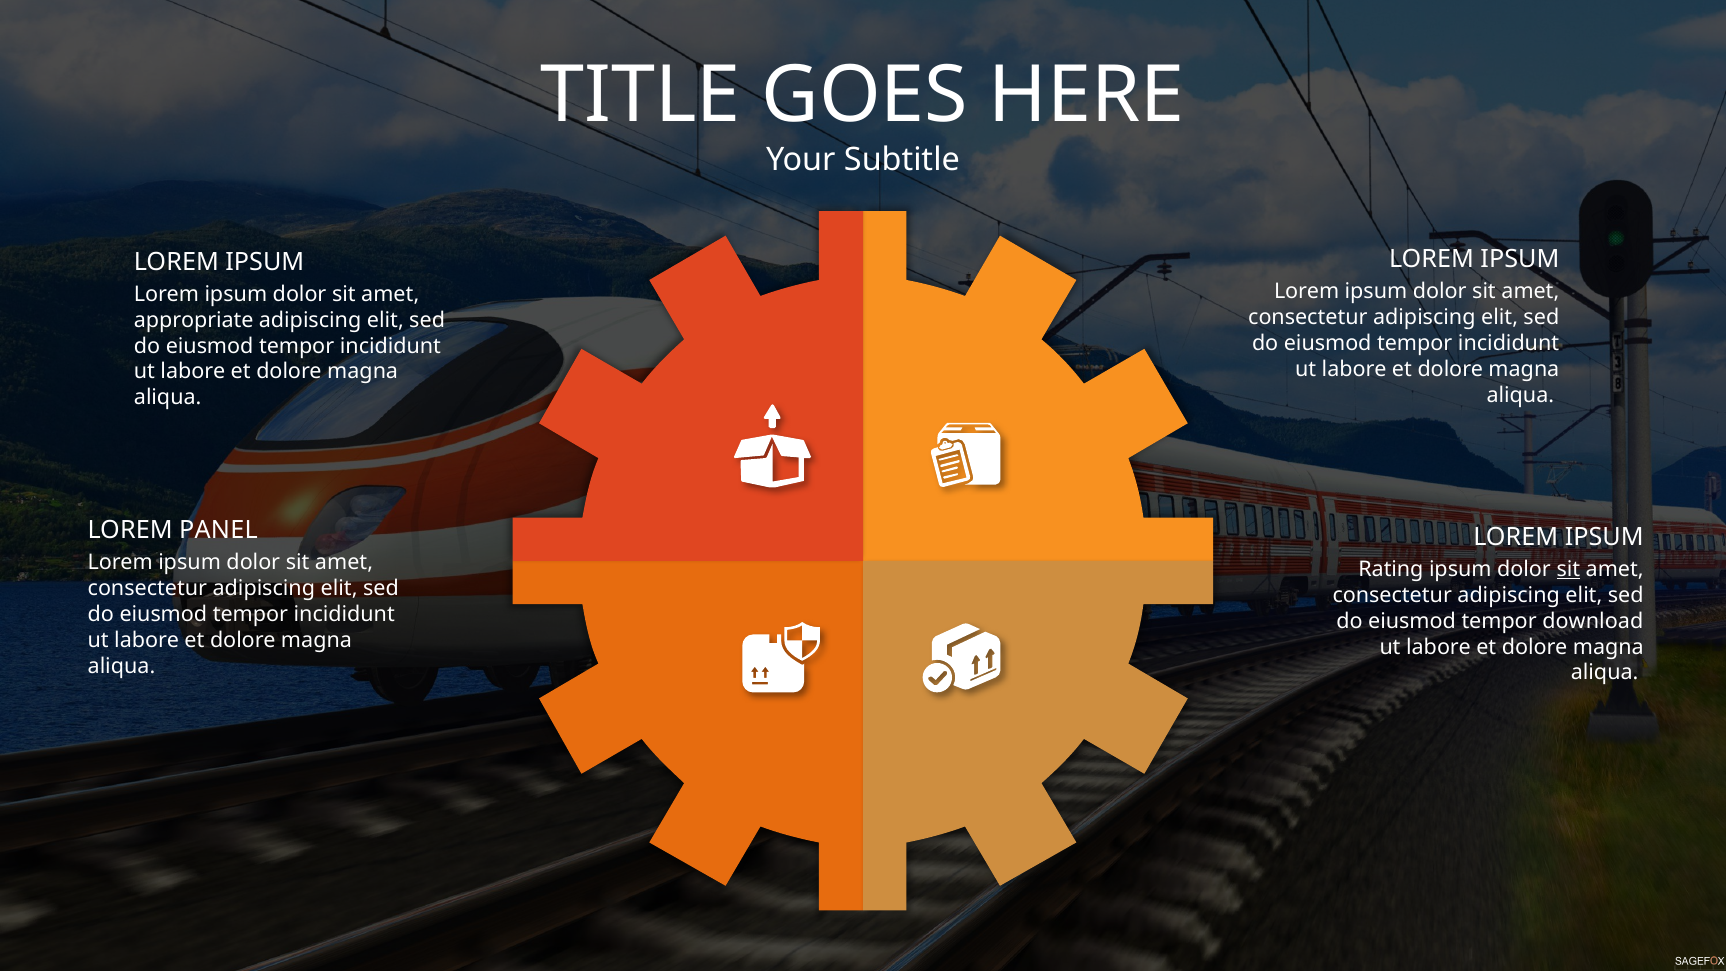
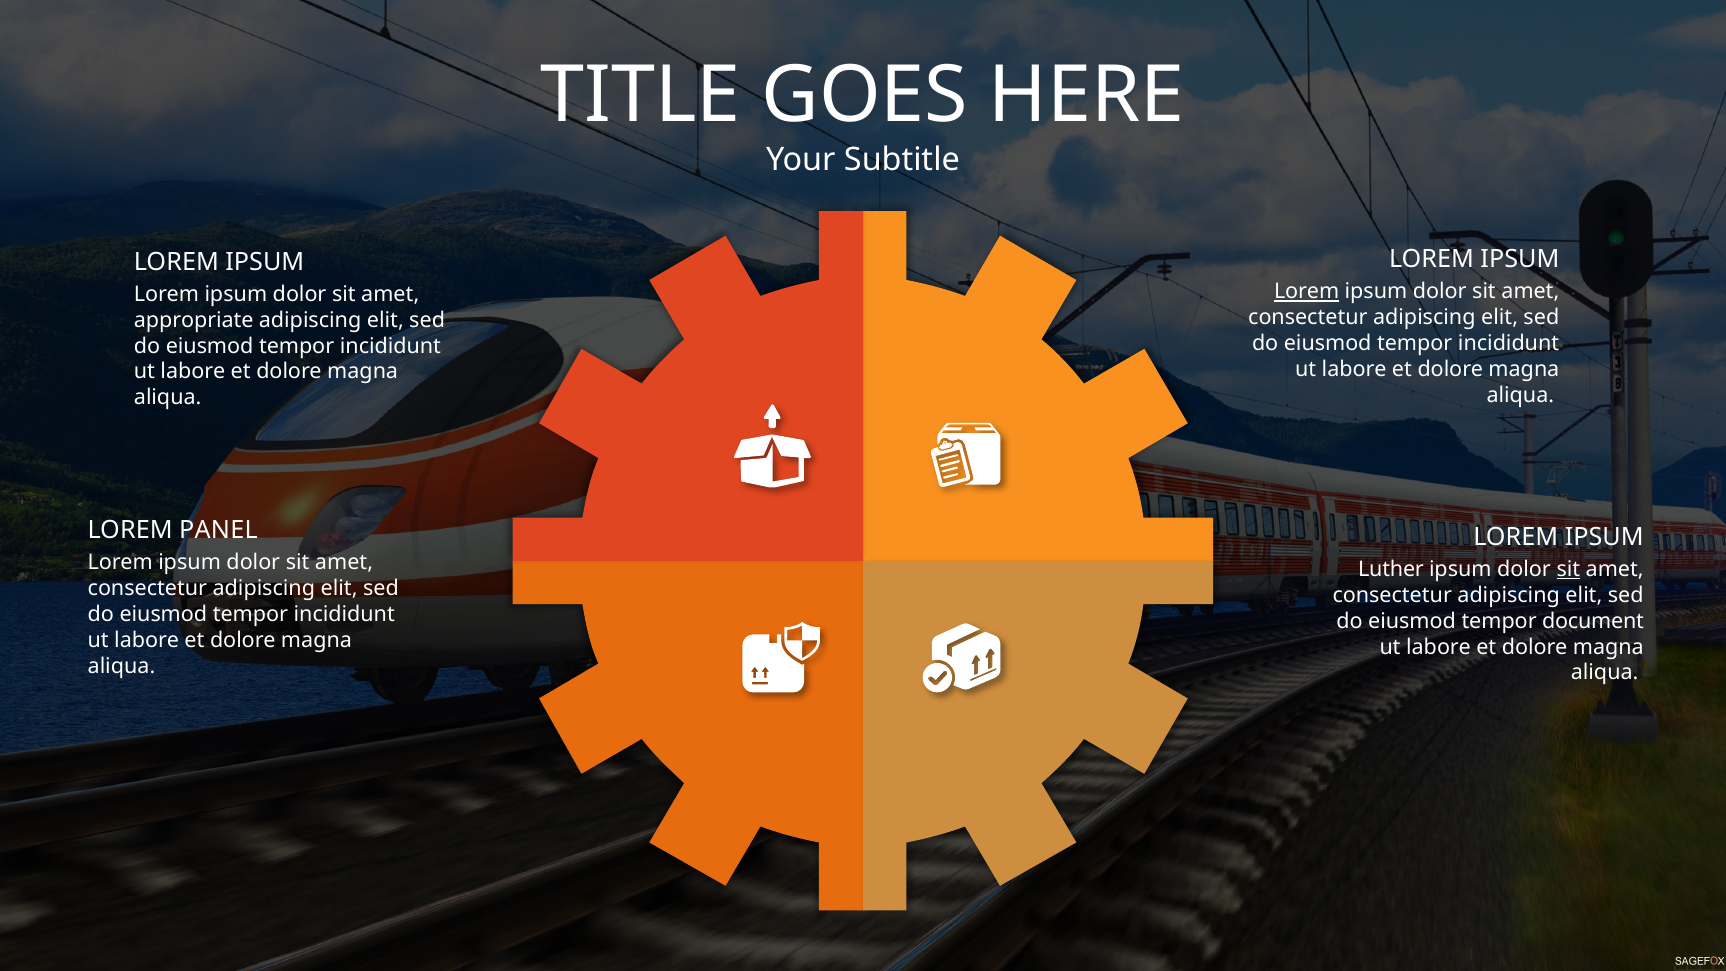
Lorem underline: none -> present (1307, 292)
Rating: Rating -> Luther (1391, 569)
download: download -> document (1593, 621)
